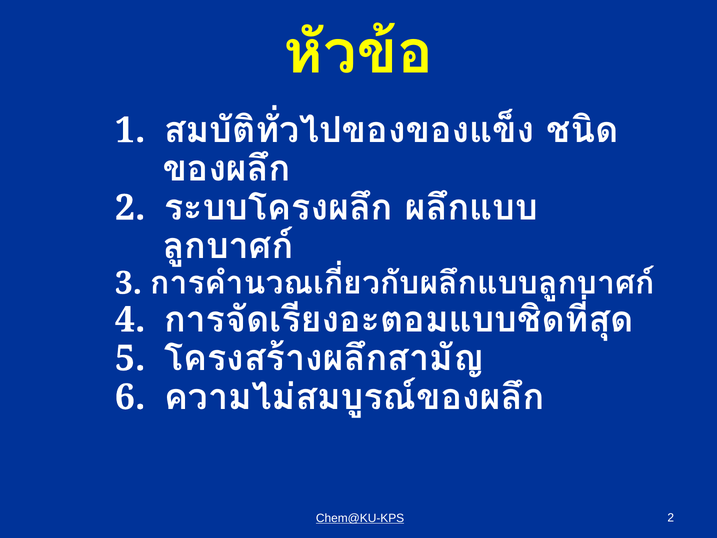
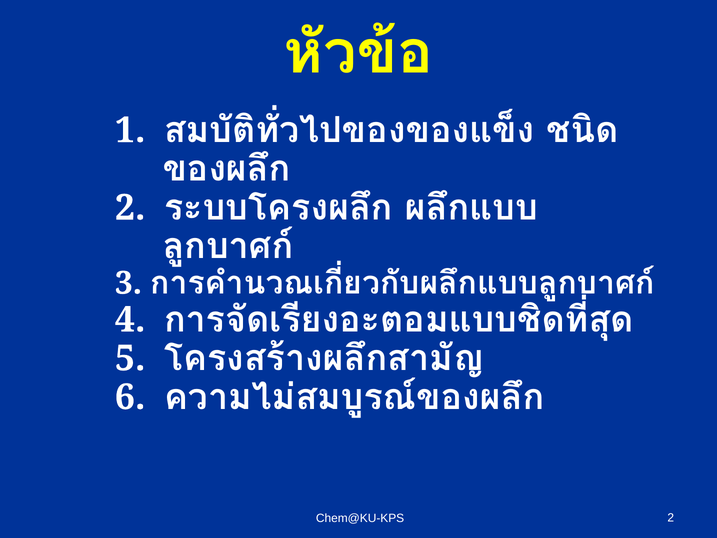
Chem@KU-KPS underline: present -> none (360, 518)
